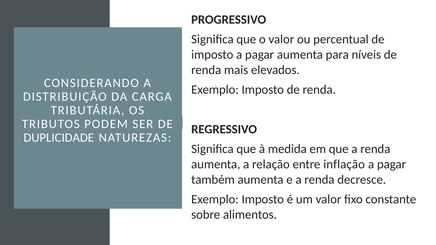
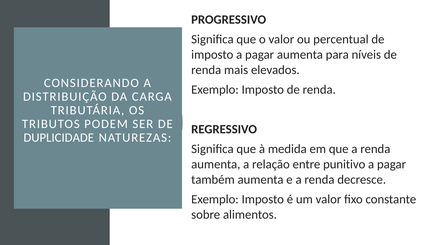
inflação: inflação -> punitivo (344, 165)
